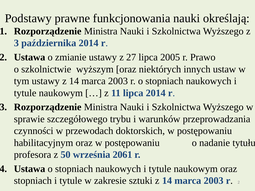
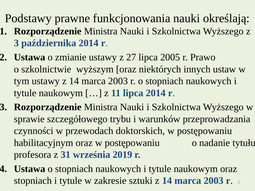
50: 50 -> 31 (66, 155)
2061: 2061 -> 2019 (122, 155)
